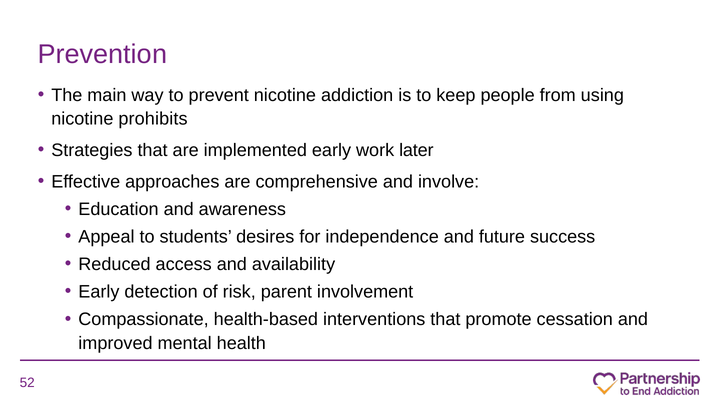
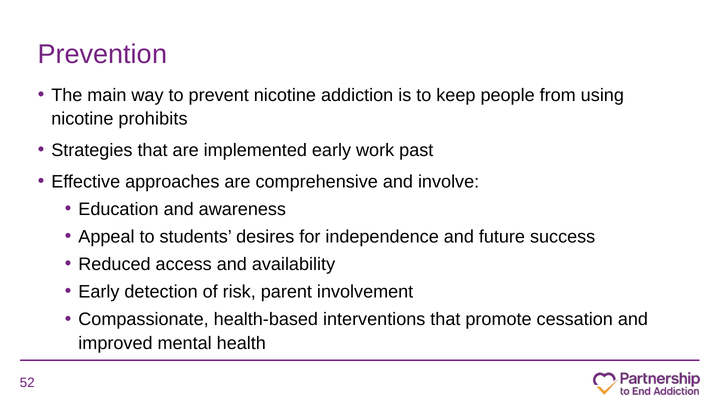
later: later -> past (416, 150)
